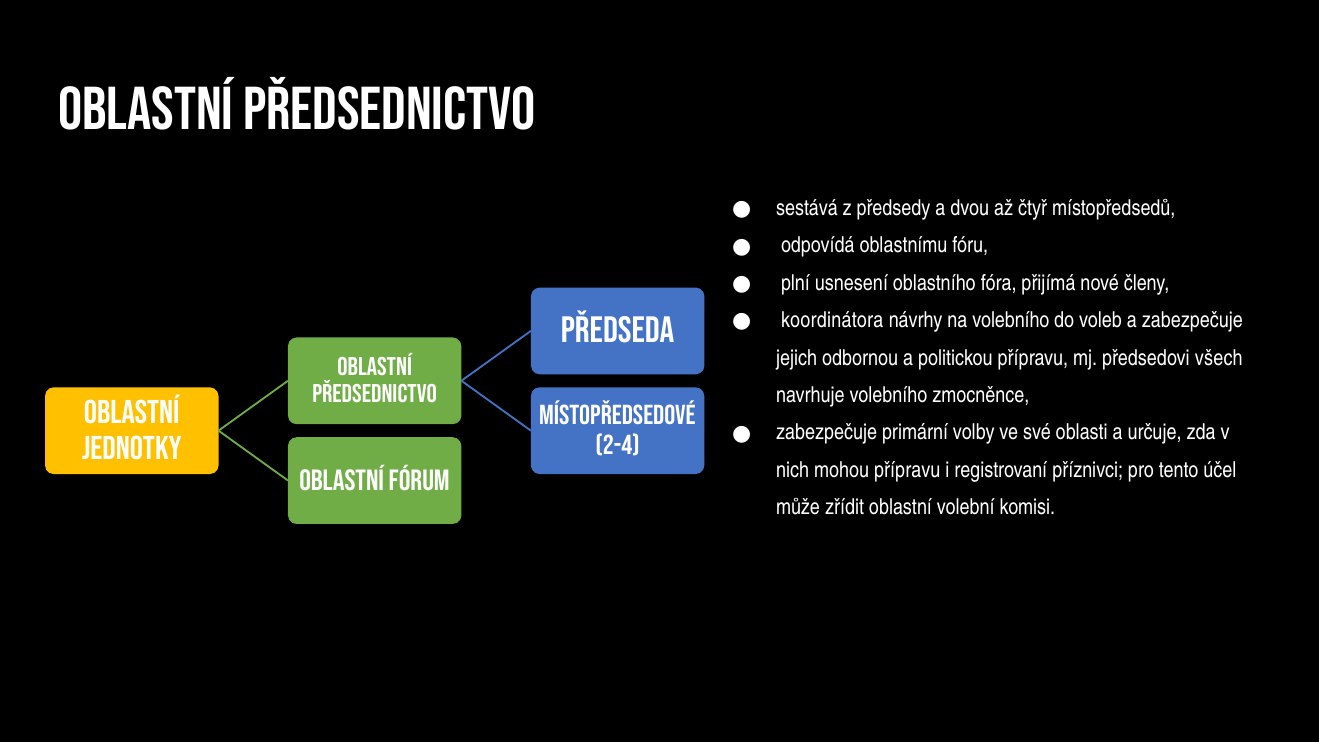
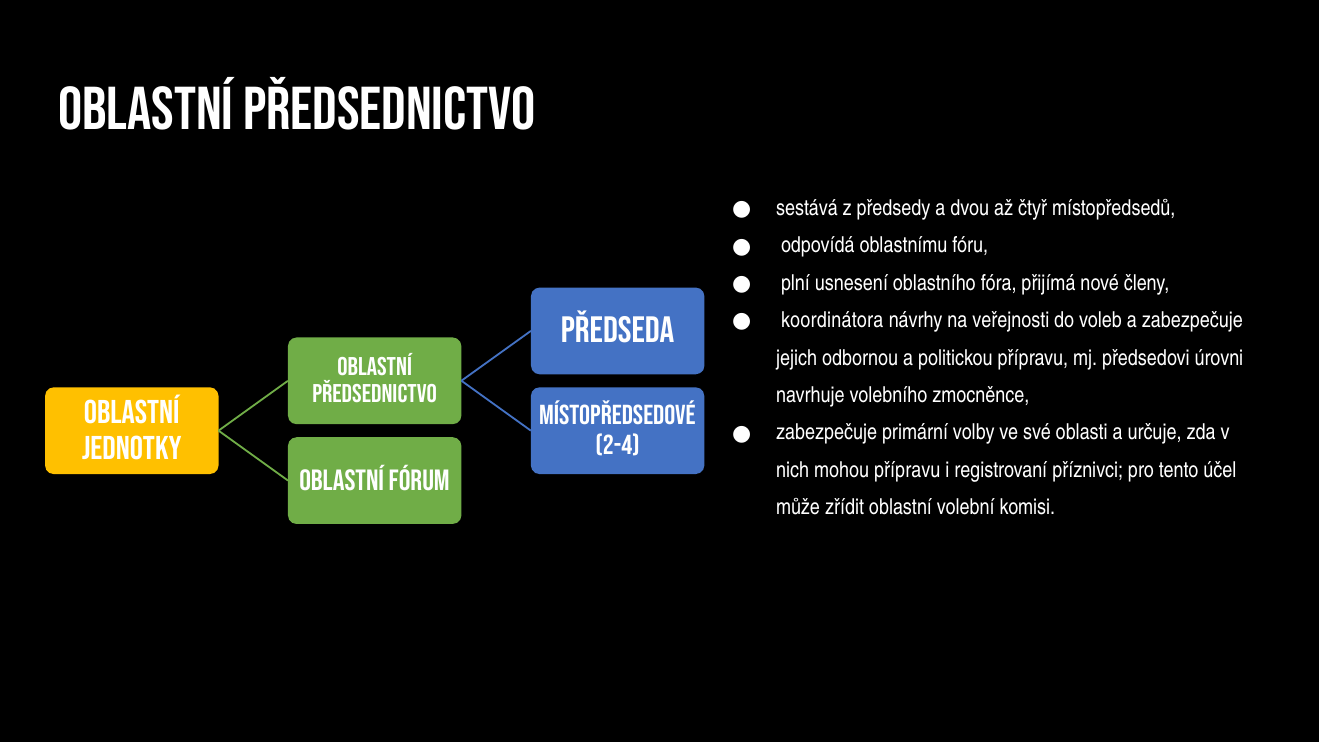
na volebního: volebního -> veřejnosti (1011, 320)
všech: všech -> úrovni (1219, 358)
